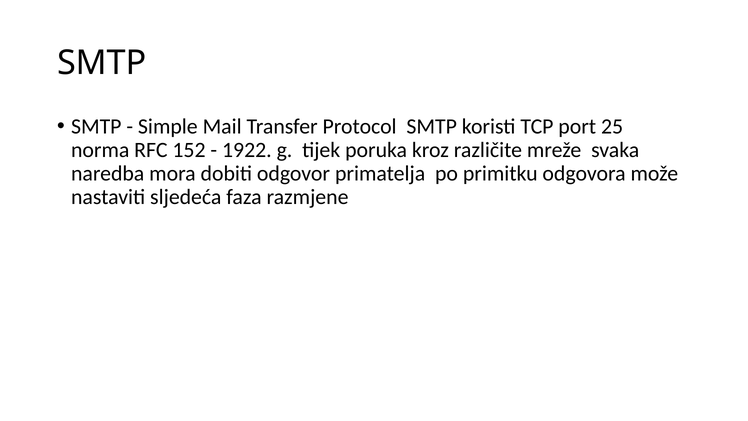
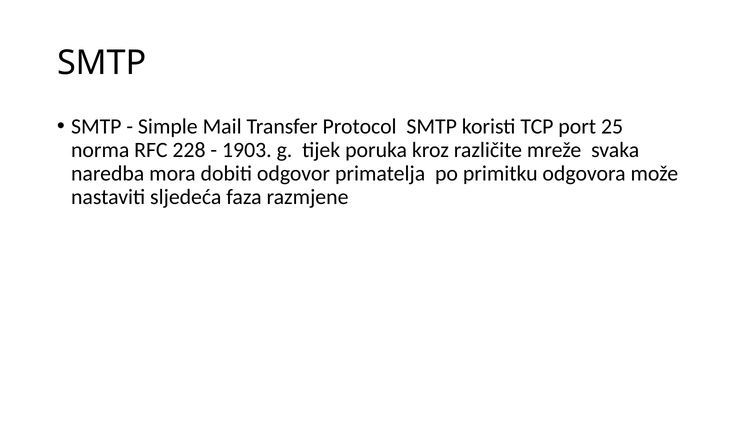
152: 152 -> 228 (189, 150)
1922: 1922 -> 1903 (247, 150)
